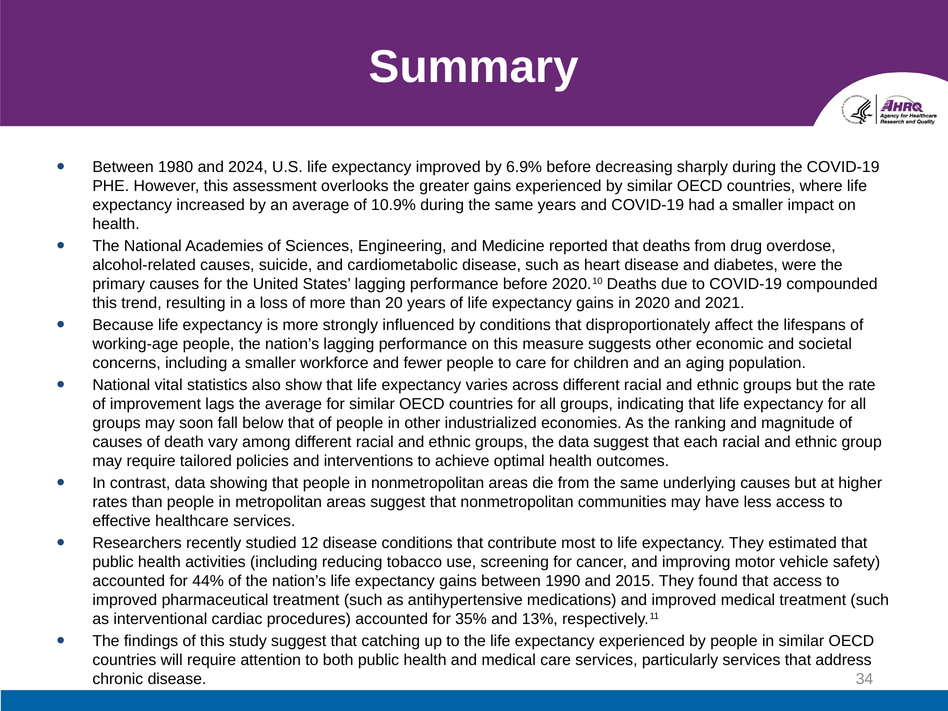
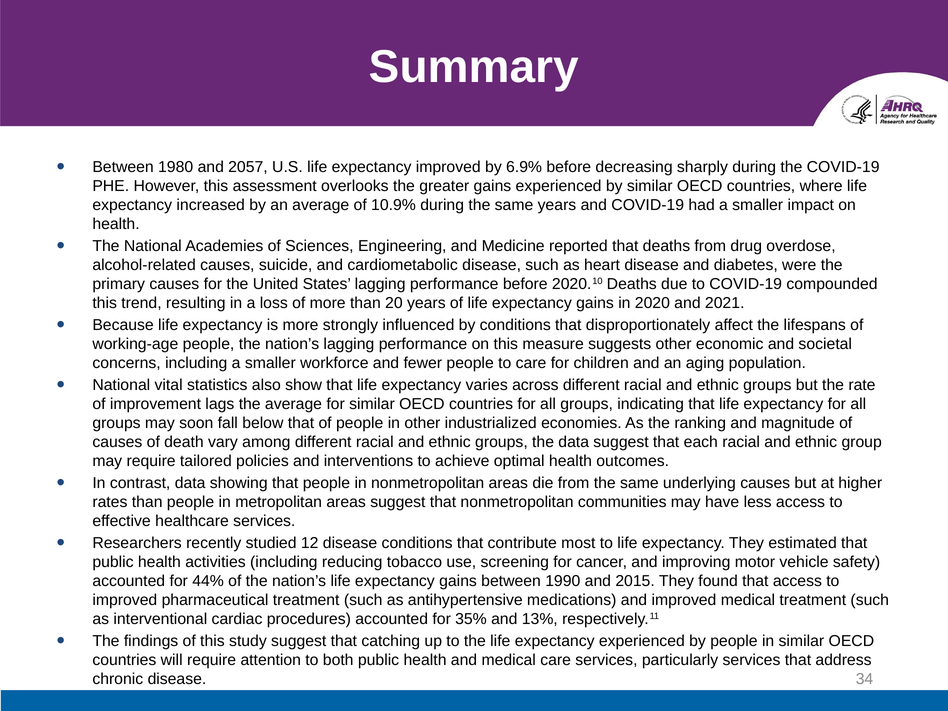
2024: 2024 -> 2057 (248, 167)
